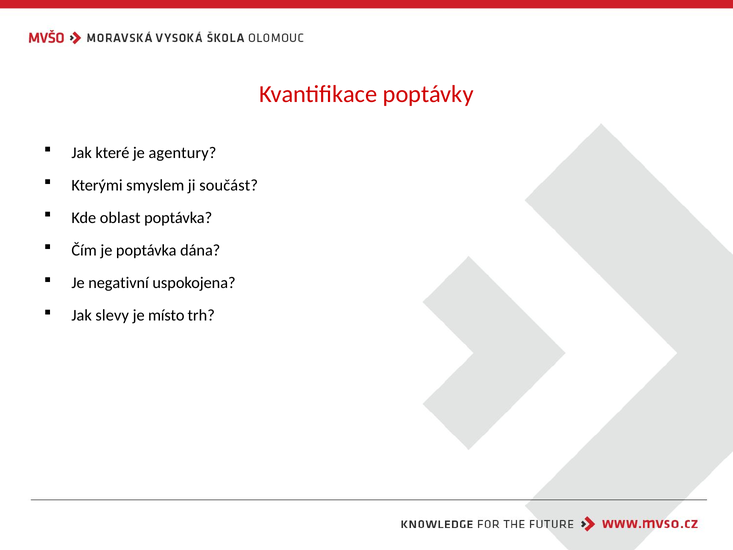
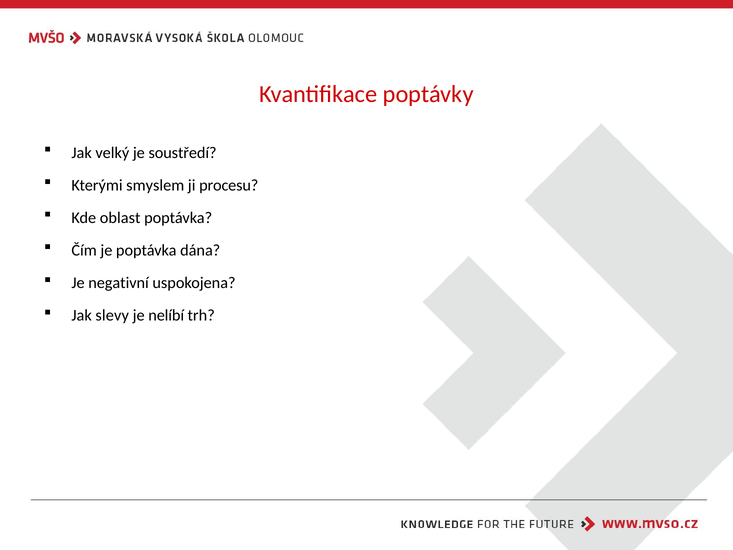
které: které -> velký (112, 153)
agentury: agentury -> soustředí (183, 153)
součást: součást -> procesu (229, 185)
místo: místo -> nelíbí (166, 315)
